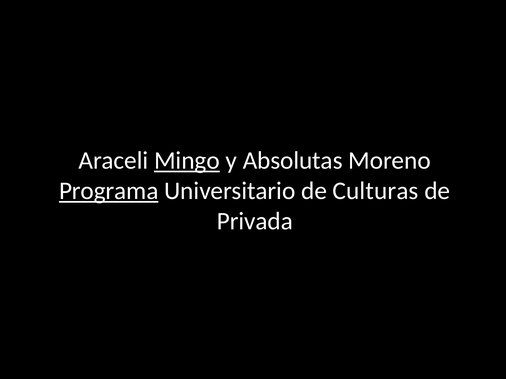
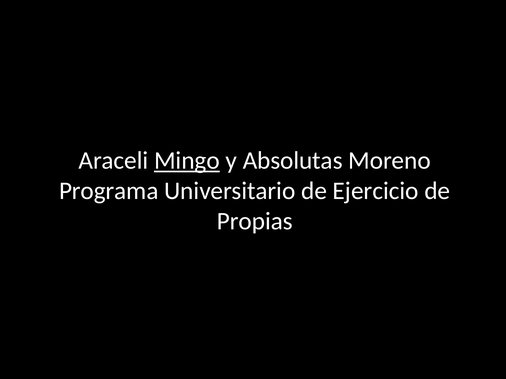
Programa underline: present -> none (109, 191)
Culturas: Culturas -> Ejercicio (376, 191)
Privada: Privada -> Propias (255, 222)
